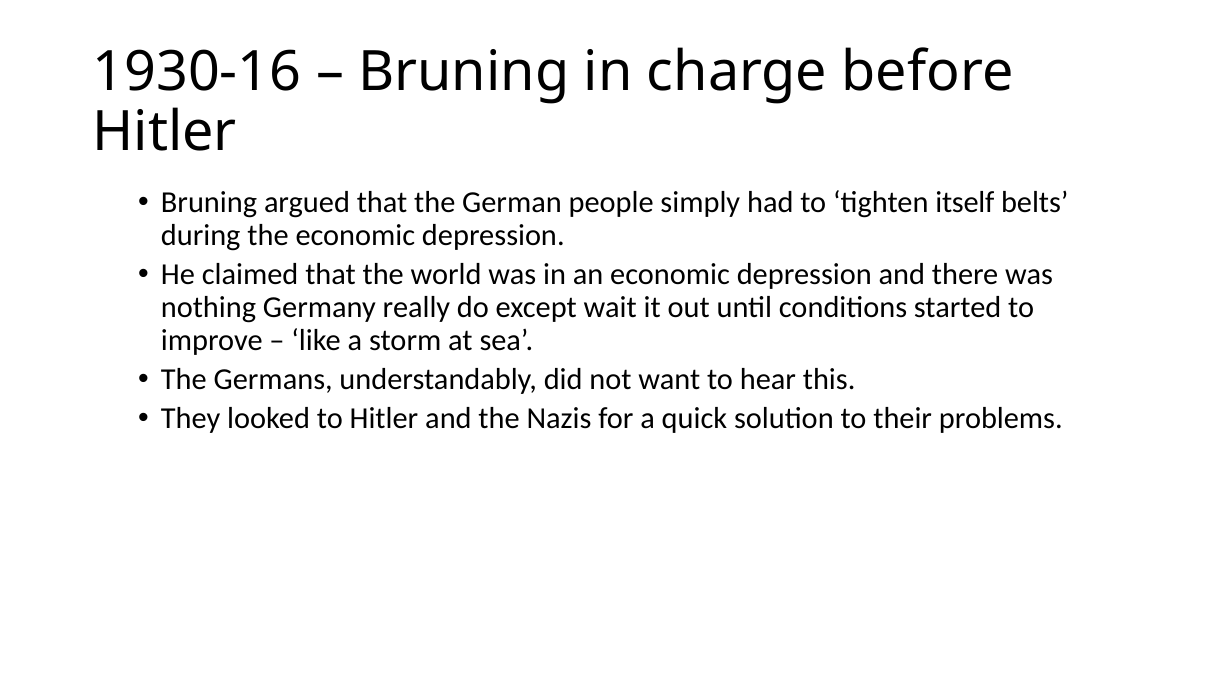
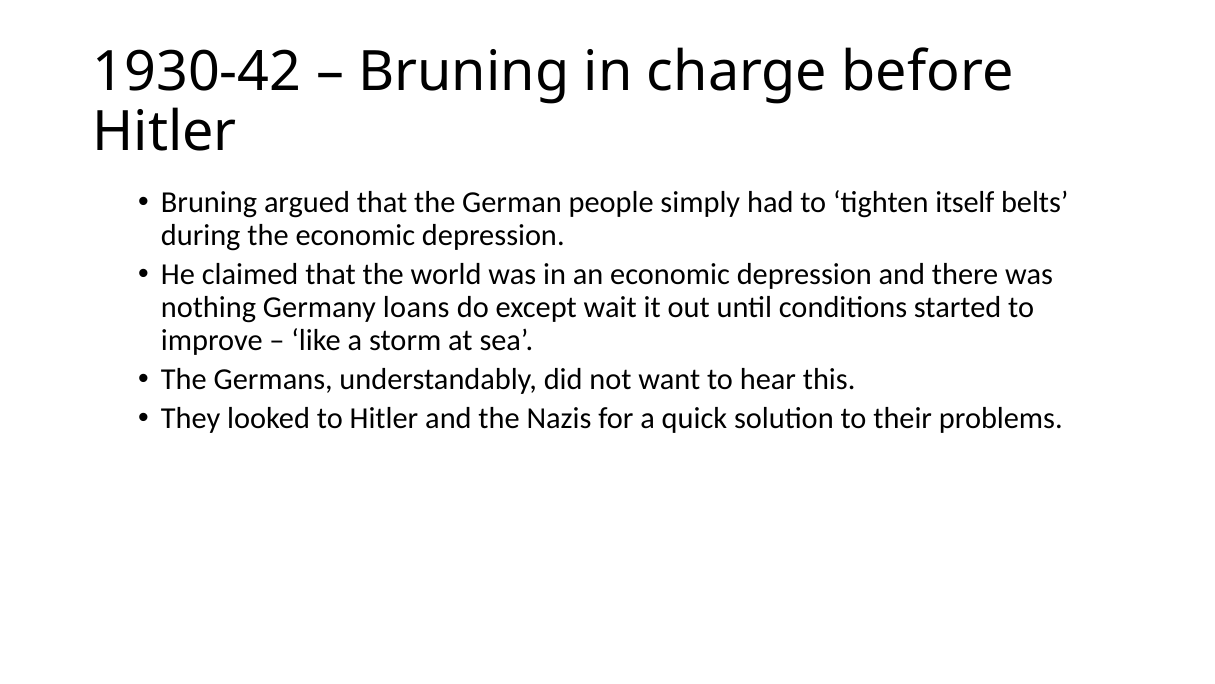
1930-16: 1930-16 -> 1930-42 (197, 72)
really: really -> loans (416, 307)
